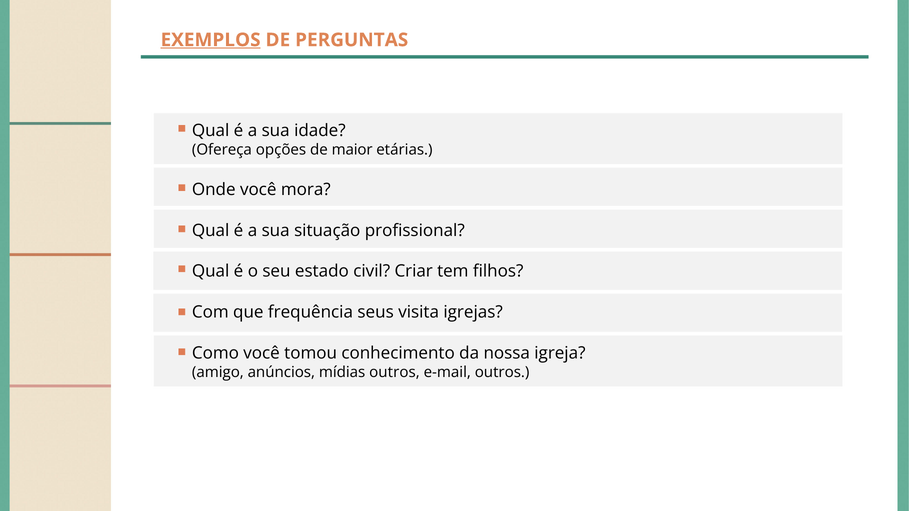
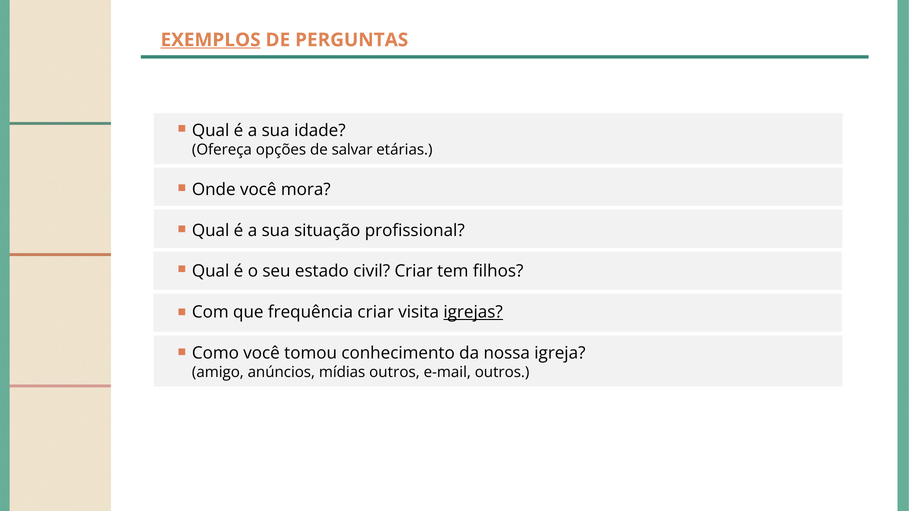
maior: maior -> salvar (352, 150)
frequência seus: seus -> criar (376, 312)
igrejas underline: none -> present (473, 312)
